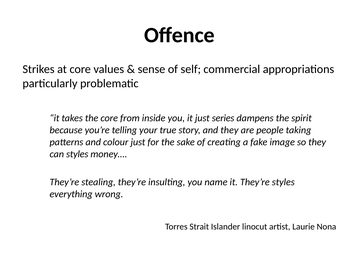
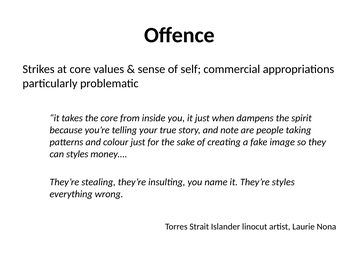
series: series -> when (223, 118)
and they: they -> note (230, 130)
